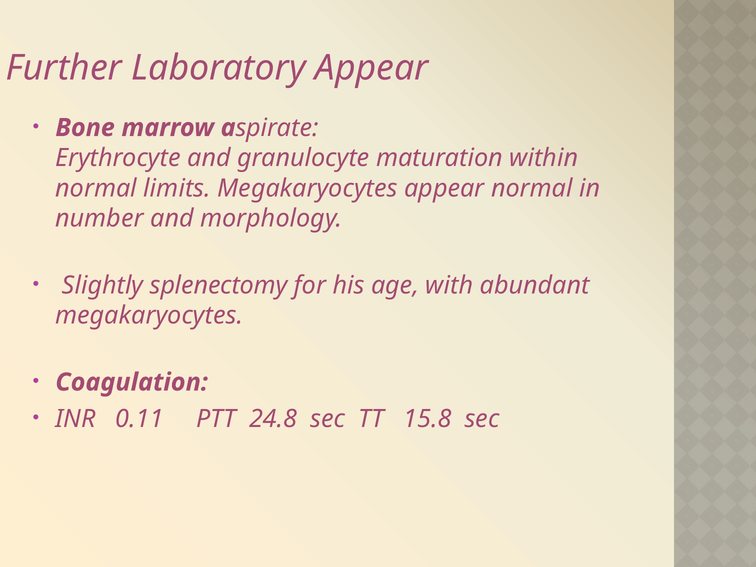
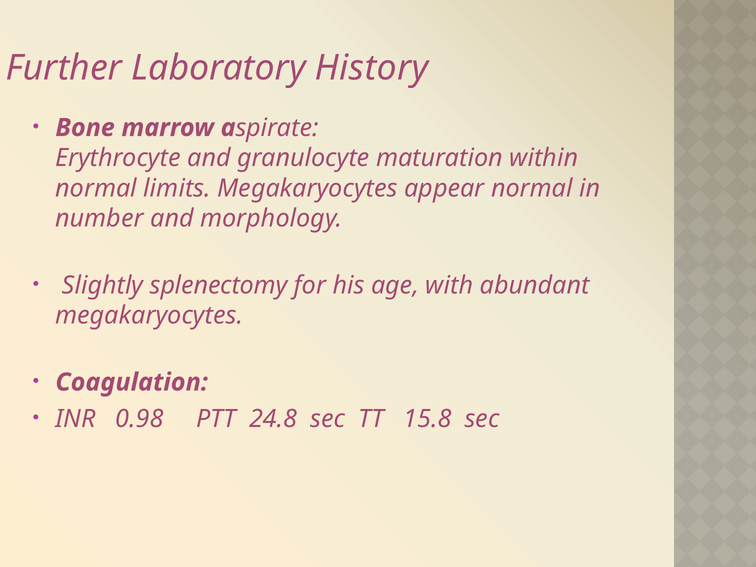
Laboratory Appear: Appear -> History (372, 68)
0.11: 0.11 -> 0.98 (139, 419)
